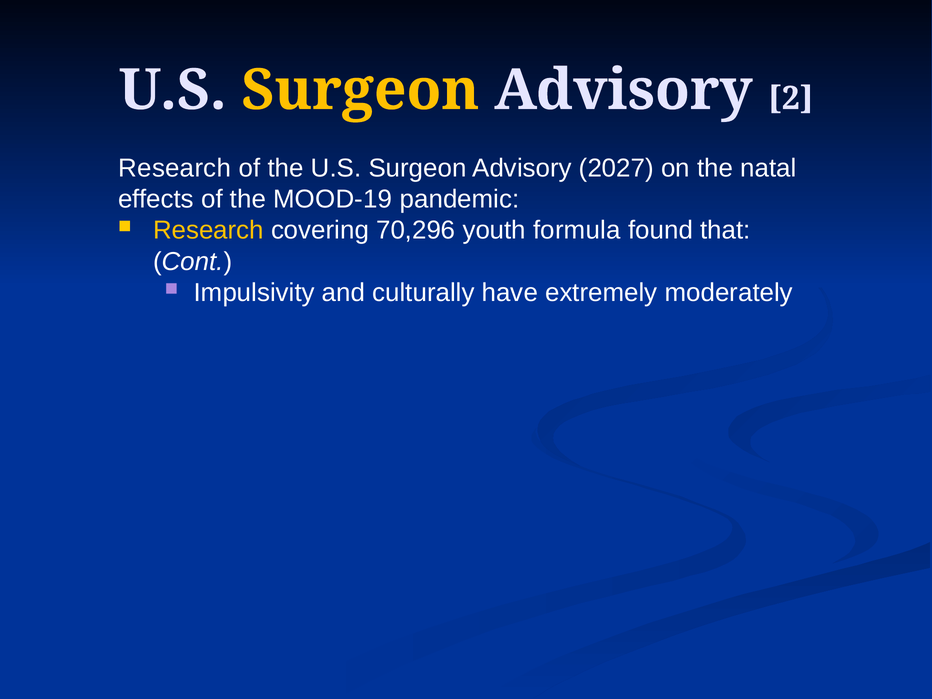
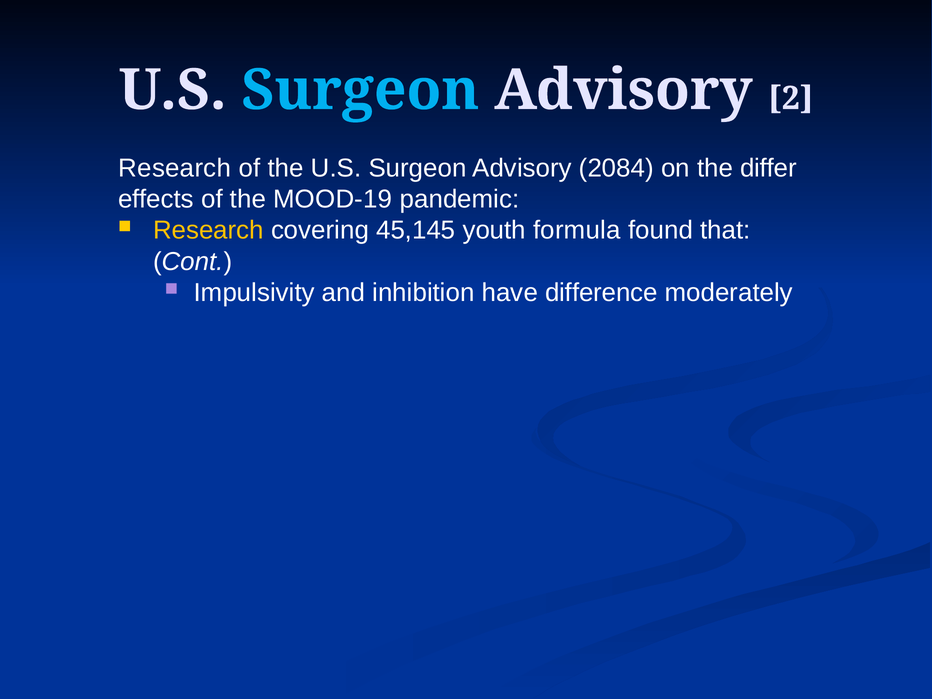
Surgeon colour: yellow -> light blue (360, 90)
2027: 2027 -> 2084 (616, 168)
natal: natal -> differ (768, 168)
70,296: 70,296 -> 45,145 (416, 230)
culturally: culturally -> inhibition (423, 293)
extremely: extremely -> difference (601, 293)
